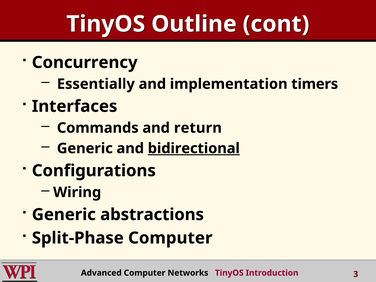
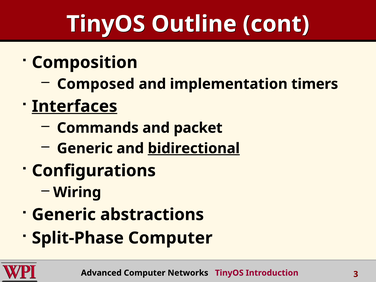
Concurrency: Concurrency -> Composition (85, 62)
Essentially: Essentially -> Composed (96, 84)
Interfaces underline: none -> present (75, 106)
return: return -> packet (198, 128)
